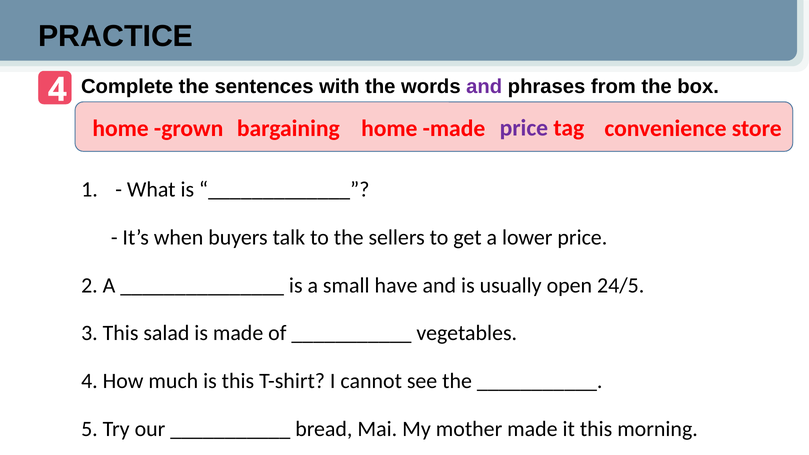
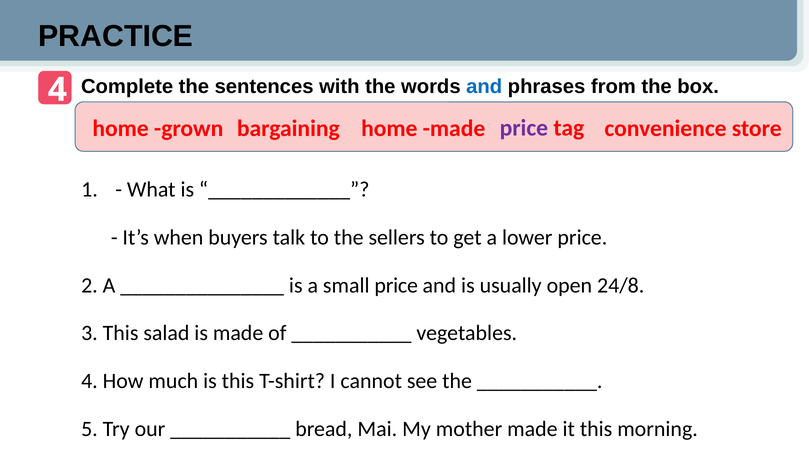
and colour: purple -> blue (484, 87)
small have: have -> price (396, 285)
24/5: 24/5 -> 24/8 (621, 285)
